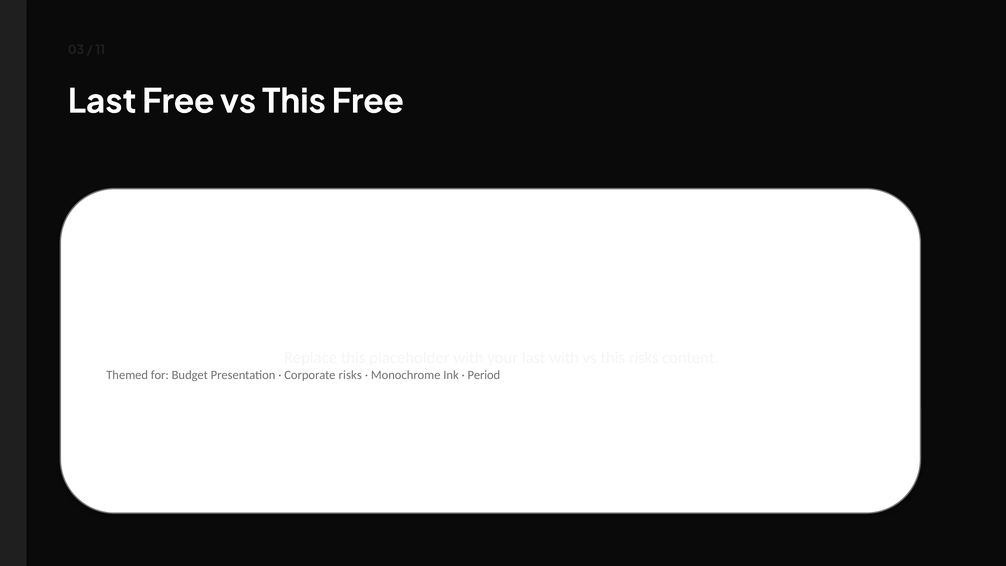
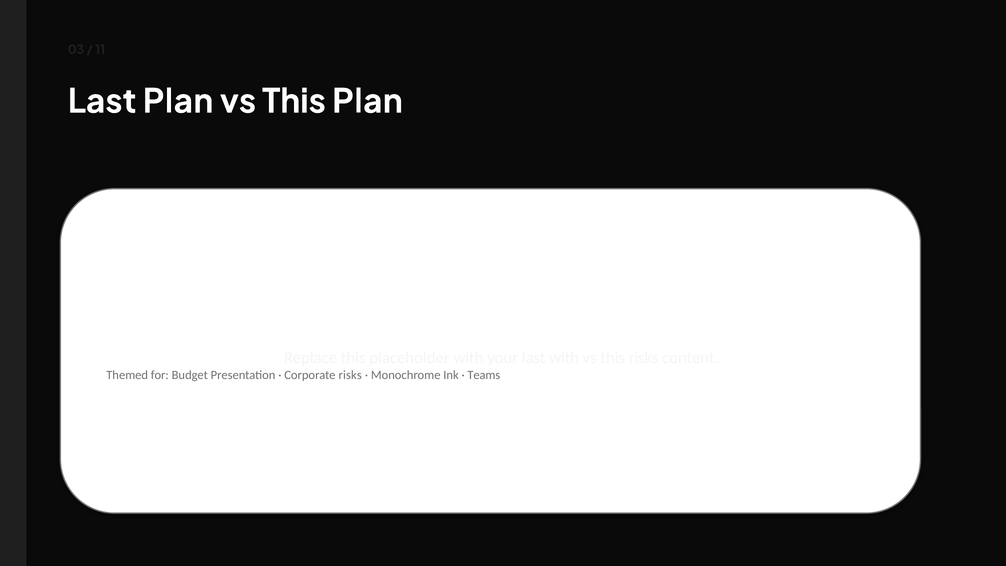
Last Free: Free -> Plan (178, 102)
This Free: Free -> Plan (367, 102)
Period: Period -> Teams (484, 375)
